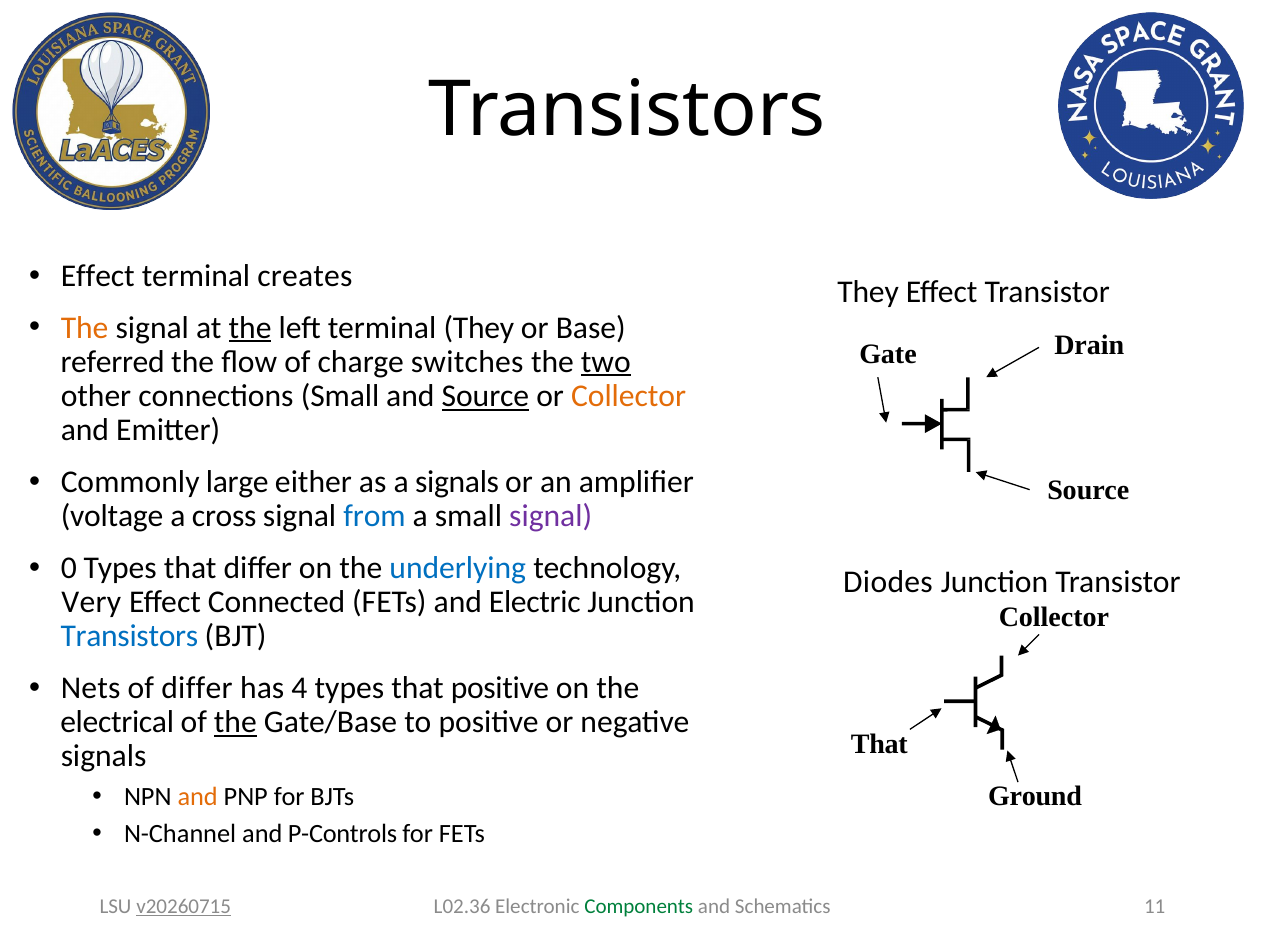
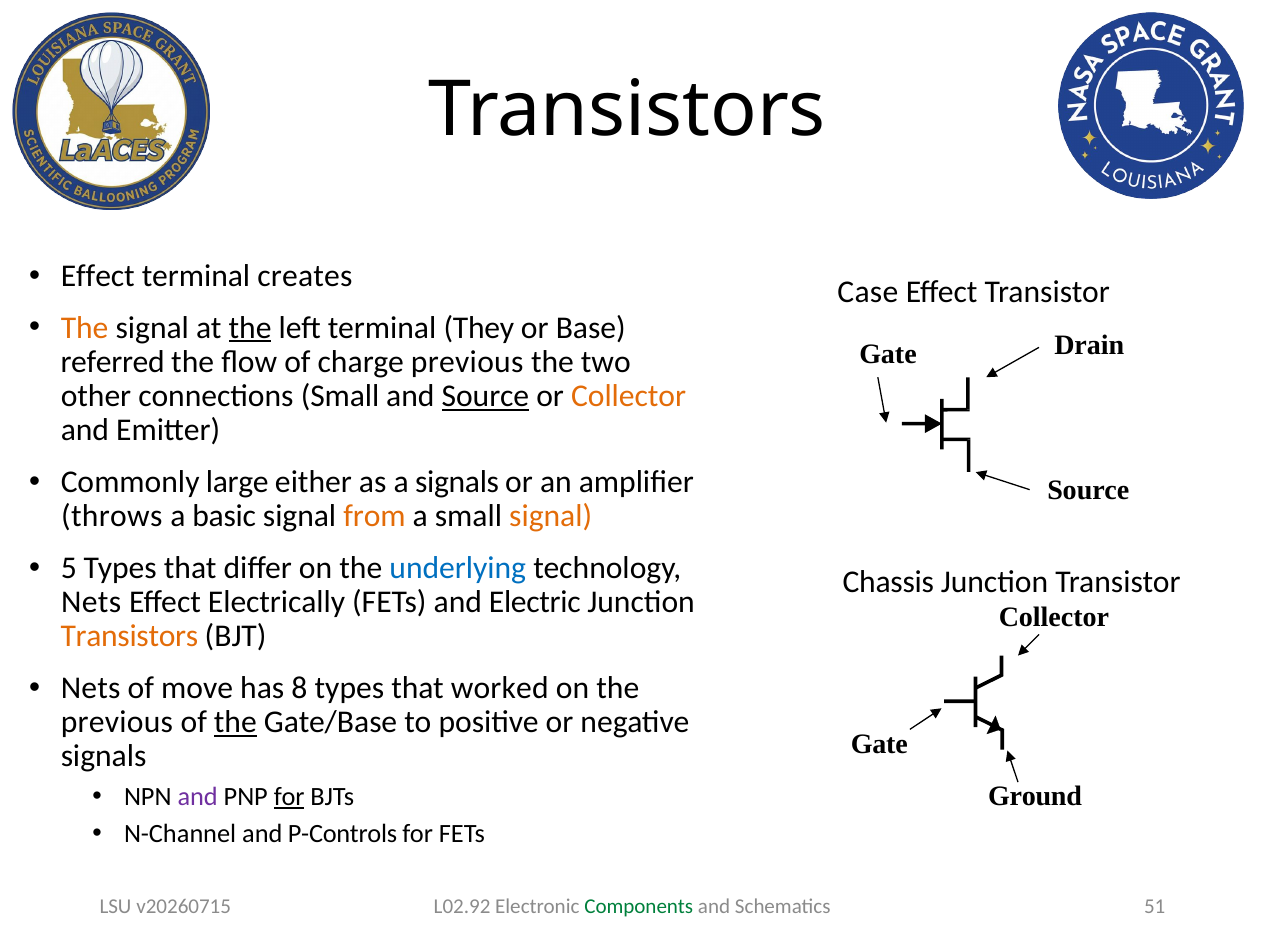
They: They -> Case (868, 292)
charge switches: switches -> previous (467, 362)
two underline: present -> none (606, 362)
voltage: voltage -> throws (112, 516)
cross: cross -> basic (224, 516)
from colour: blue -> orange (375, 516)
signal colour: purple -> orange (551, 516)
0: 0 -> 5 (69, 568)
Diodes: Diodes -> Chassis (888, 582)
Very: Very -> Nets (91, 602)
Connected: Connected -> Electrically (277, 602)
Transistors colour: blue -> orange (129, 636)
of differ: differ -> move (197, 688)
4: 4 -> 8 (299, 688)
that positive: positive -> worked (500, 688)
electrical: electrical -> previous (117, 722)
That: That -> Gate (879, 744)
and colour: orange -> purple (198, 796)
for underline: none -> present (289, 796)
L02.36: L02.36 -> L02.92 (462, 906)
11: 11 -> 51 (1155, 906)
v20260715 underline: present -> none (184, 906)
